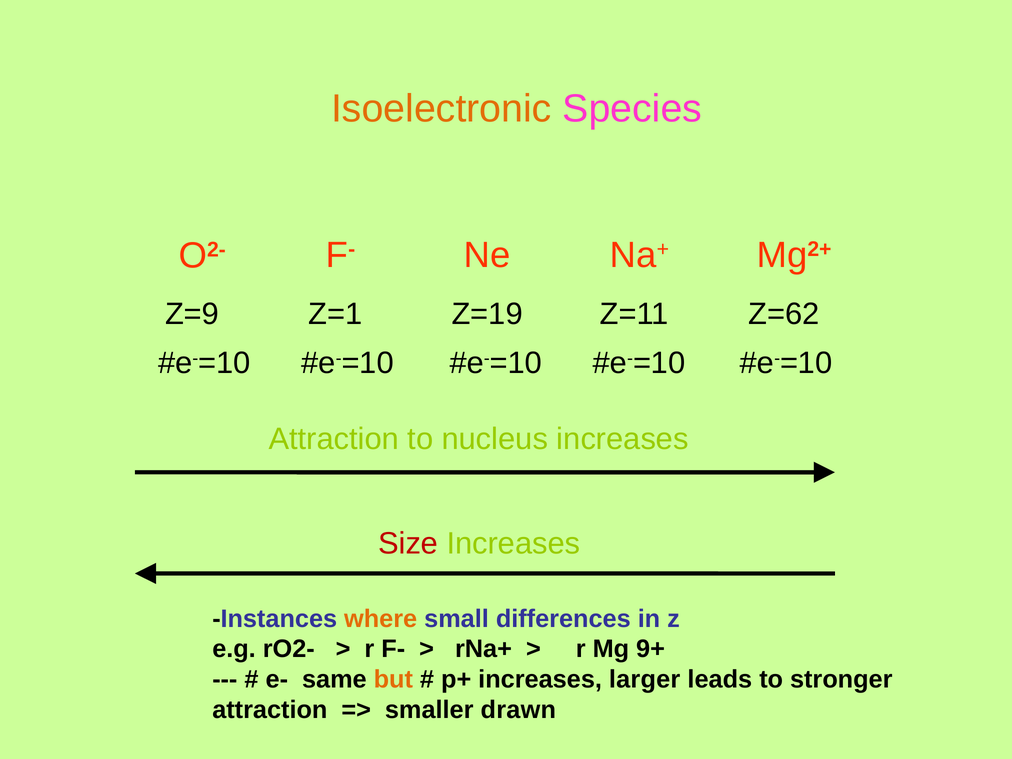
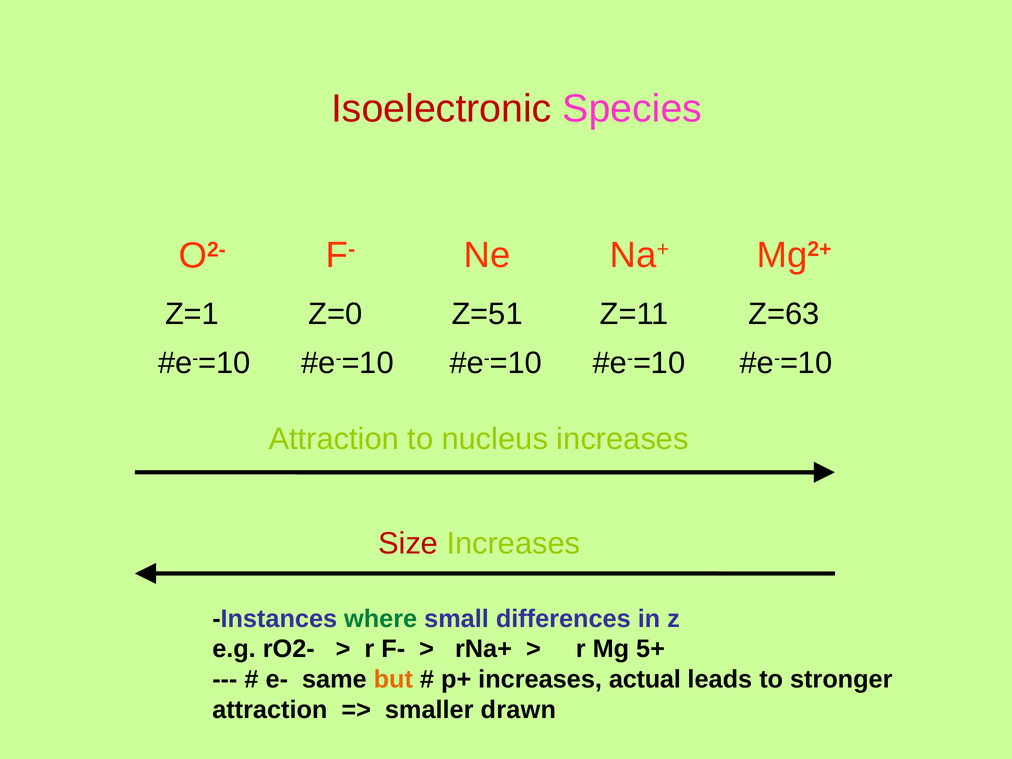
Isoelectronic colour: orange -> red (441, 109)
Z=1: Z=1 -> Z=0 (335, 314)
Z=19: Z=19 -> Z=51 (487, 314)
Z=62: Z=62 -> Z=63 (784, 314)
Z=9: Z=9 -> Z=1 (192, 314)
where colour: orange -> green (381, 619)
9+: 9+ -> 5+ (651, 649)
larger: larger -> actual (645, 679)
